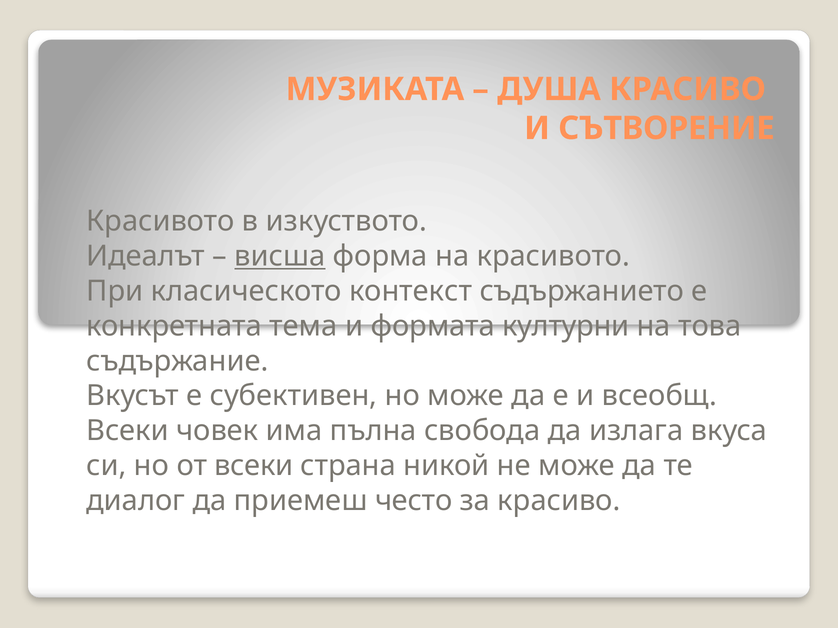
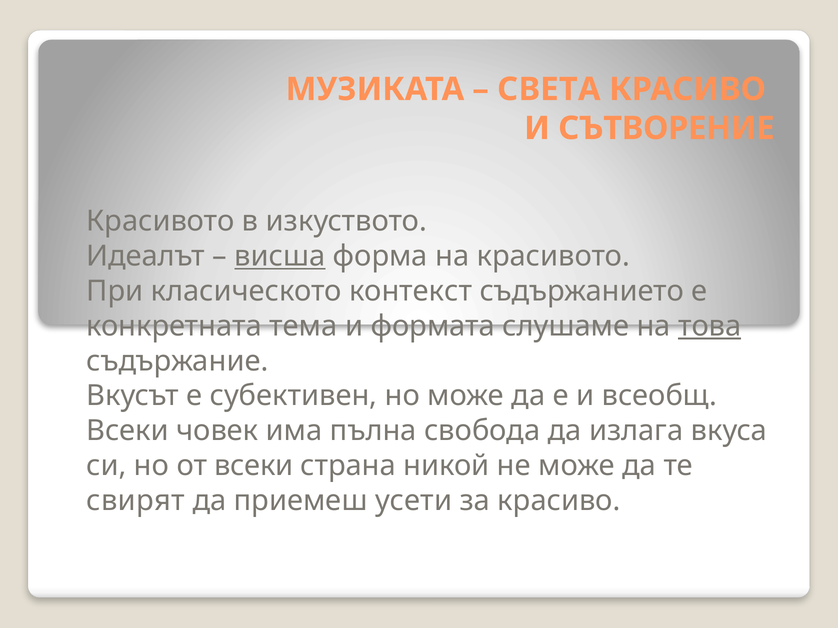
ДУША: ДУША -> СВЕТА (549, 89)
културни: културни -> слушаме (566, 326)
това underline: none -> present (710, 326)
диалог: диалог -> свирят (136, 501)
често: често -> усети (414, 501)
